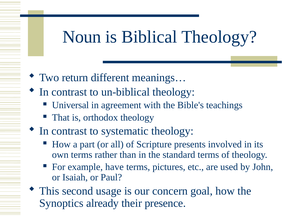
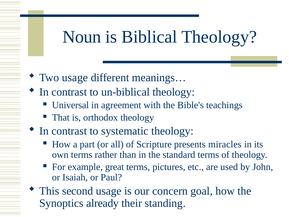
Two return: return -> usage (75, 77)
involved: involved -> miracles (225, 144)
have: have -> great (115, 167)
presence: presence -> standing (165, 203)
